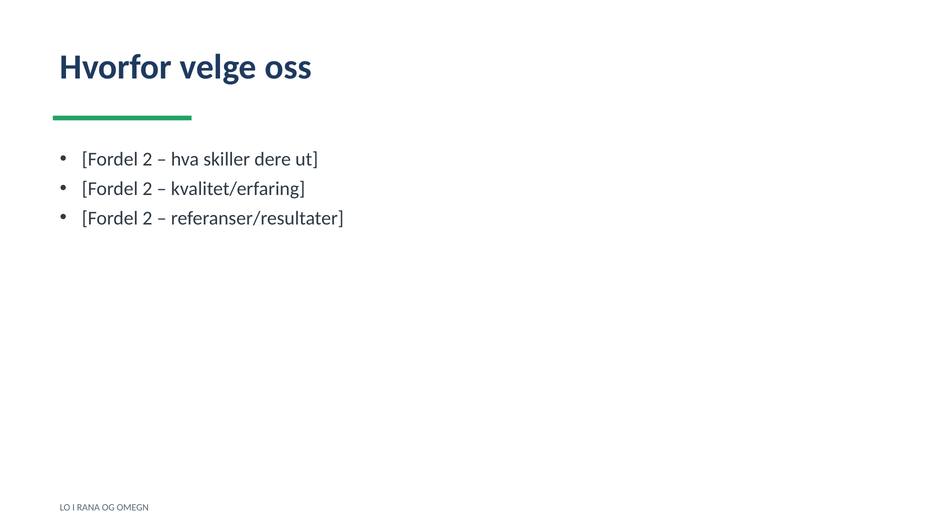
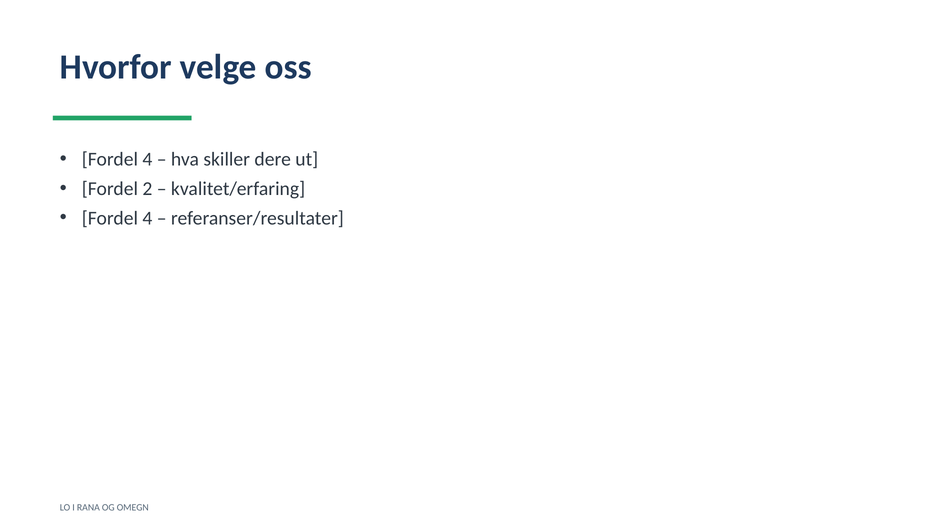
2: 2 -> 4 (147, 159)
2: 2 -> 4 (147, 218)
